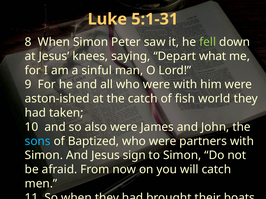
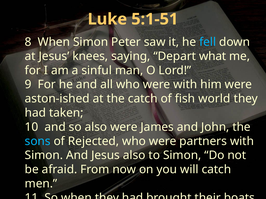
5:1-31: 5:1-31 -> 5:1-51 (155, 19)
fell colour: light green -> light blue (208, 42)
Baptized: Baptized -> Rejected (93, 141)
Jesus sign: sign -> also (134, 156)
